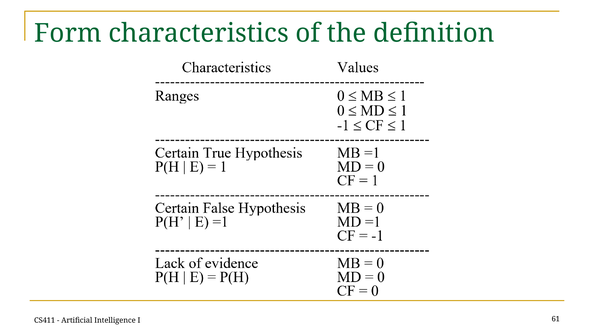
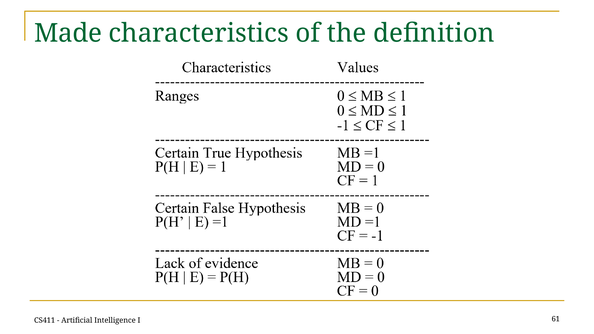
Form: Form -> Made (68, 33)
